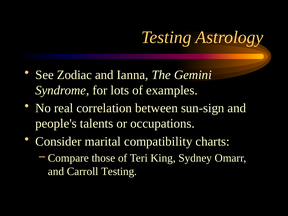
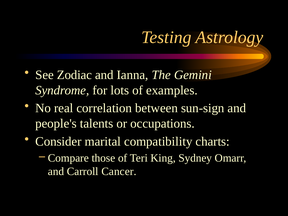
Carroll Testing: Testing -> Cancer (119, 171)
